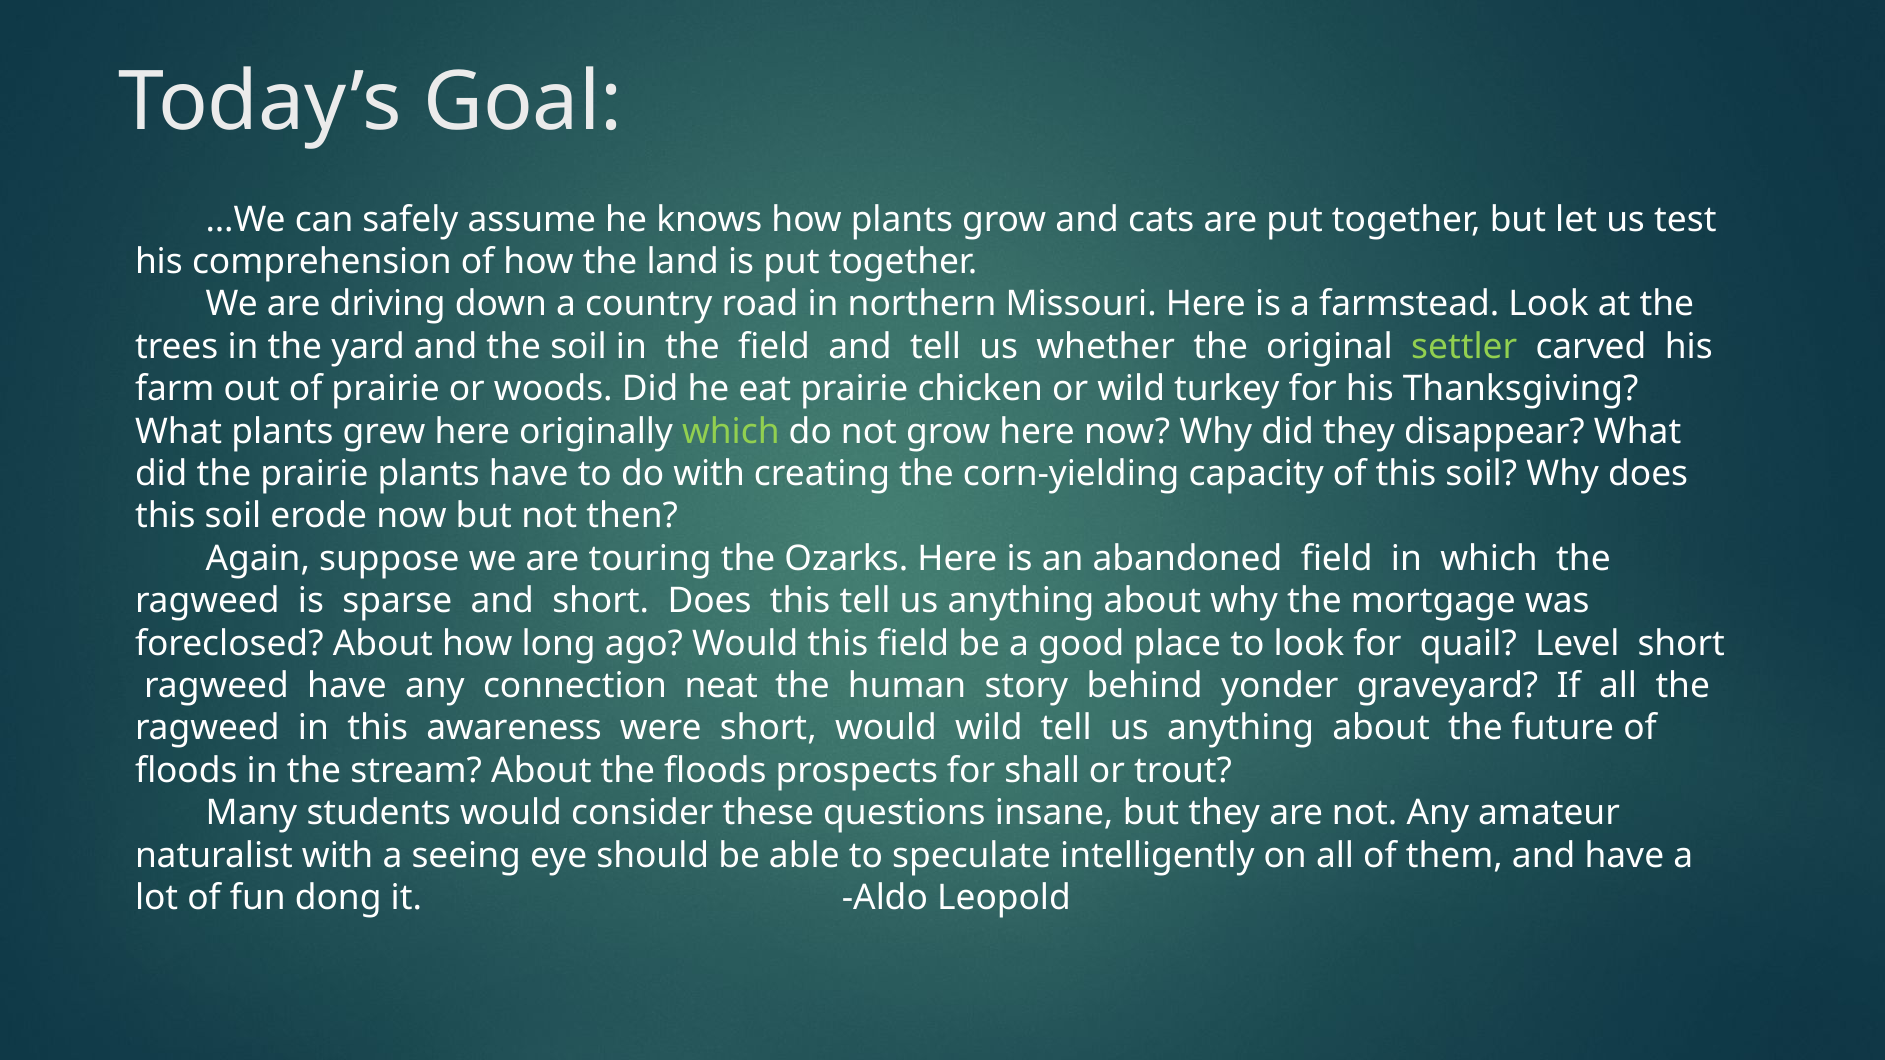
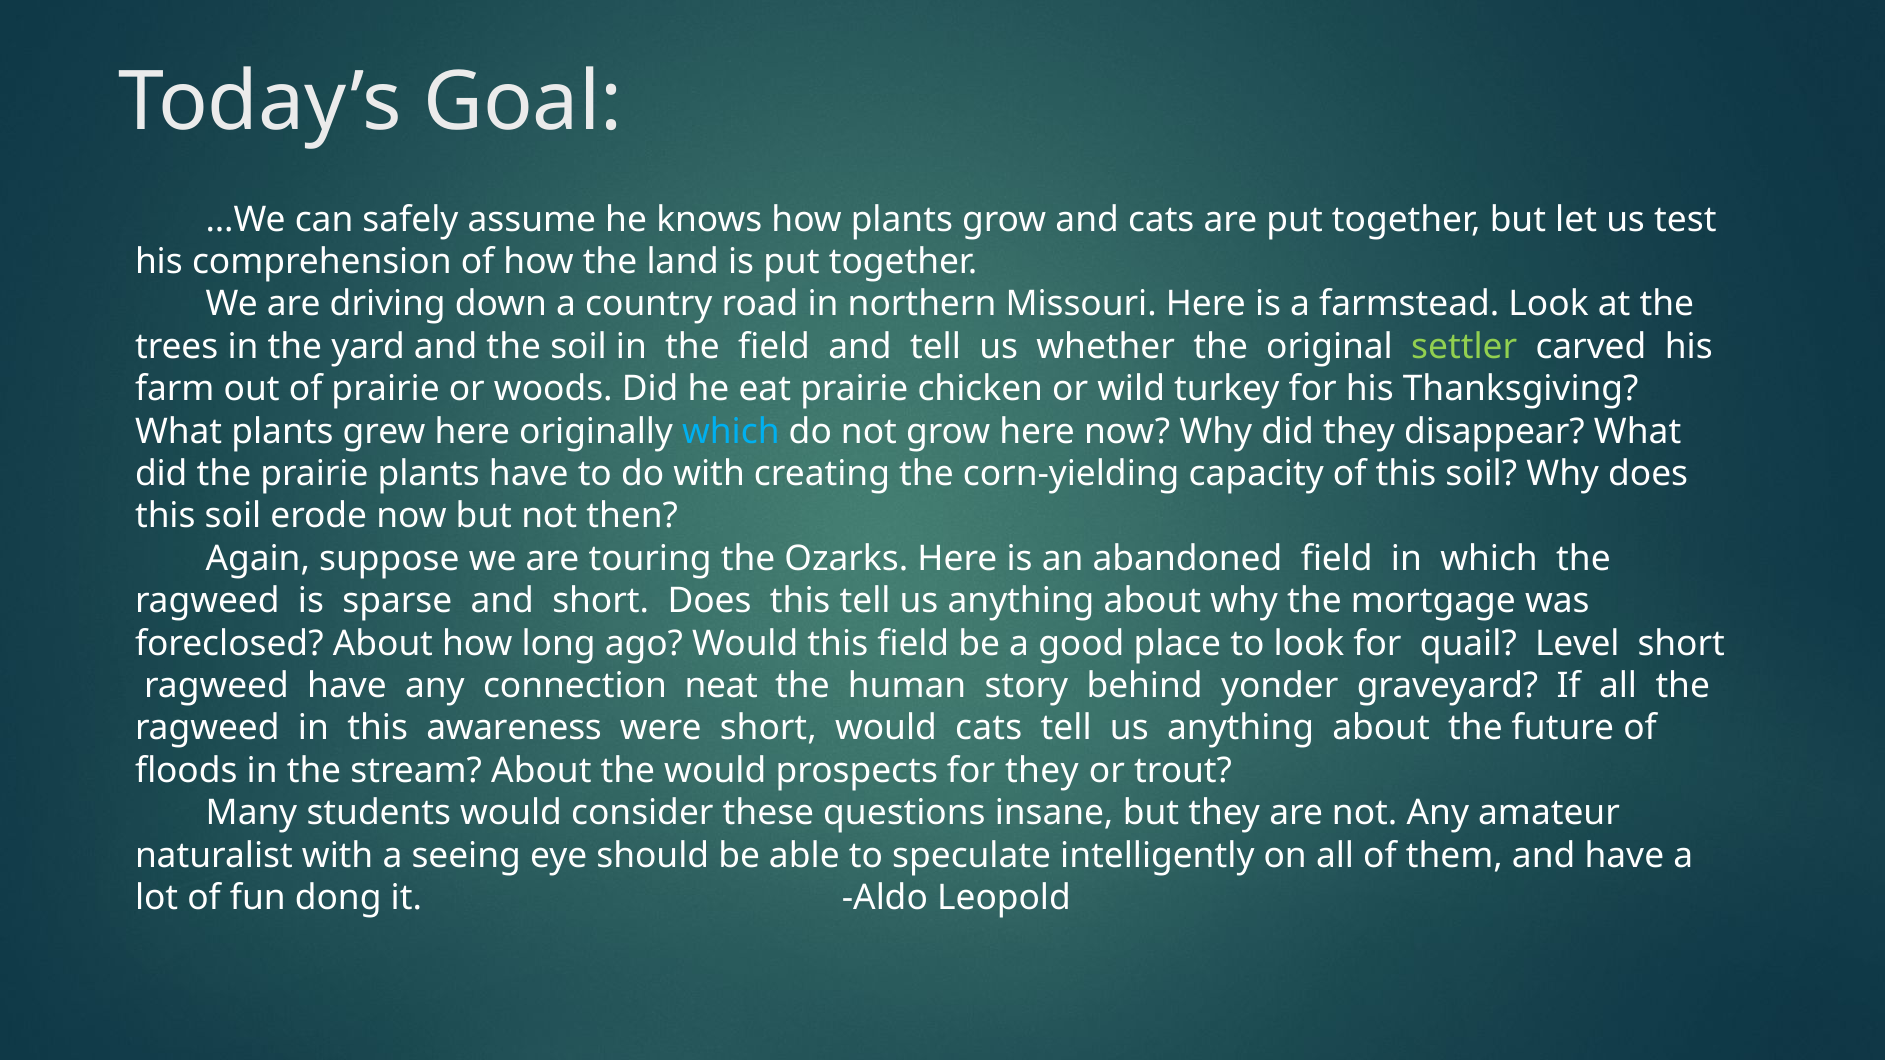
which colour: light green -> light blue (731, 431)
would wild: wild -> cats (989, 728)
the floods: floods -> would (715, 771)
for shall: shall -> they (1042, 771)
